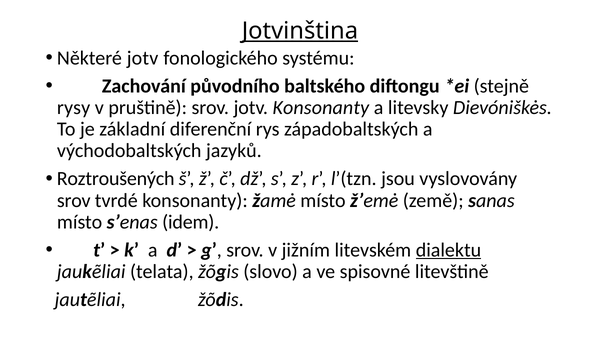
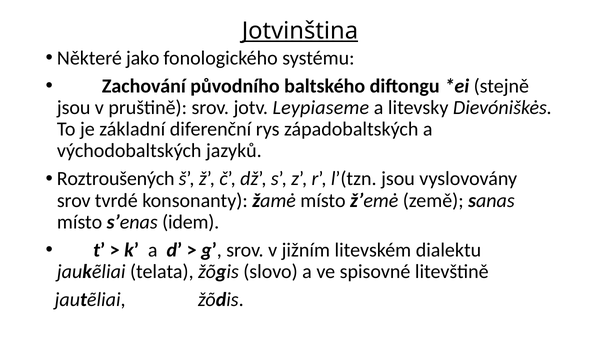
Některé jotv: jotv -> jako (143, 58)
rysy: rysy -> jsou (74, 107)
jotv Konsonanty: Konsonanty -> Leypiaseme (321, 107)
dialektu underline: present -> none (448, 250)
